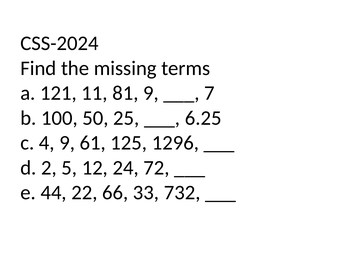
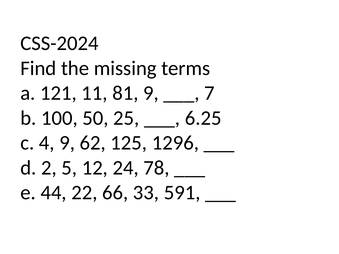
61: 61 -> 62 (93, 143)
72: 72 -> 78 (156, 168)
732: 732 -> 591 (182, 193)
